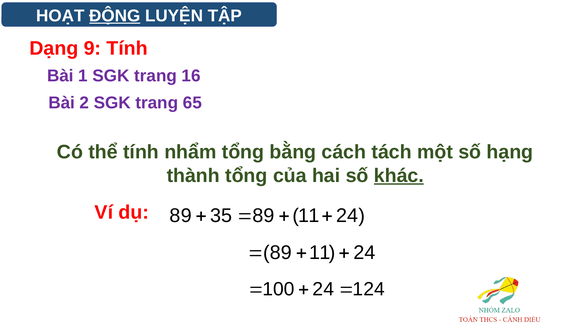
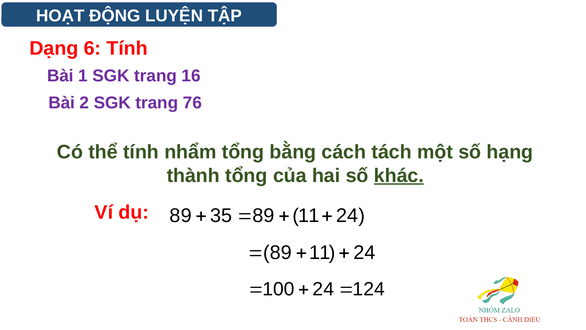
ĐỘNG underline: present -> none (115, 16)
9: 9 -> 6 (92, 48)
65: 65 -> 76 (192, 103)
